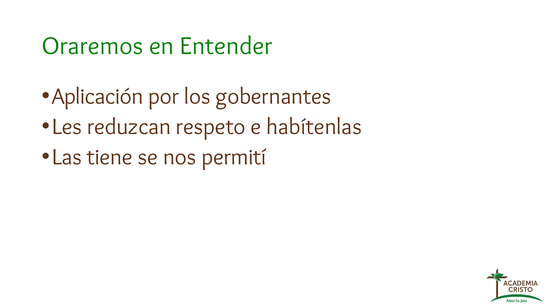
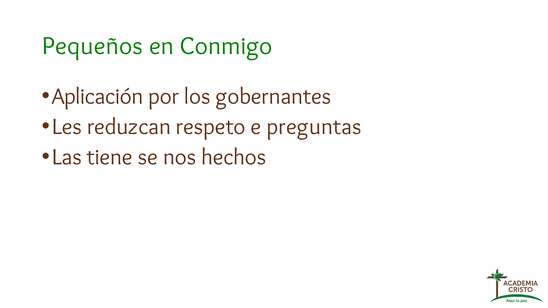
Oraremos: Oraremos -> Pequeños (92, 46)
Entender: Entender -> Conmigo (226, 46)
habítenlas: habítenlas -> preguntas (314, 127)
permití: permití -> hechos (234, 157)
